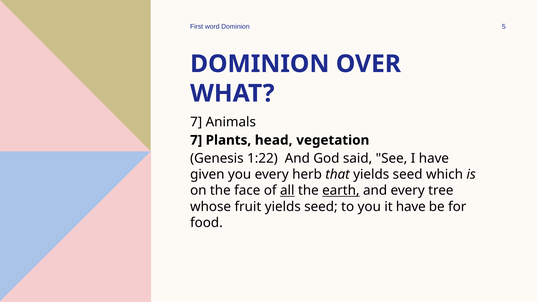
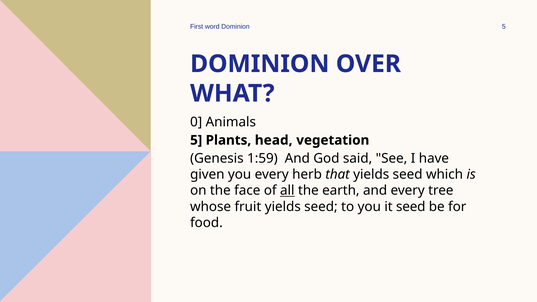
7: 7 -> 0 (196, 122)
7: 7 -> 5 (196, 140)
1:22: 1:22 -> 1:59 (262, 158)
earth underline: present -> none (341, 191)
it have: have -> seed (411, 207)
